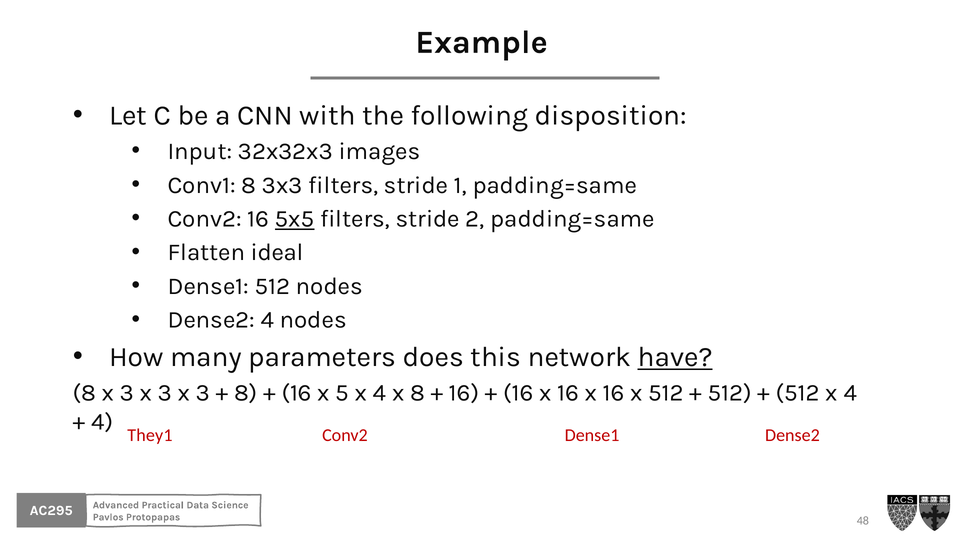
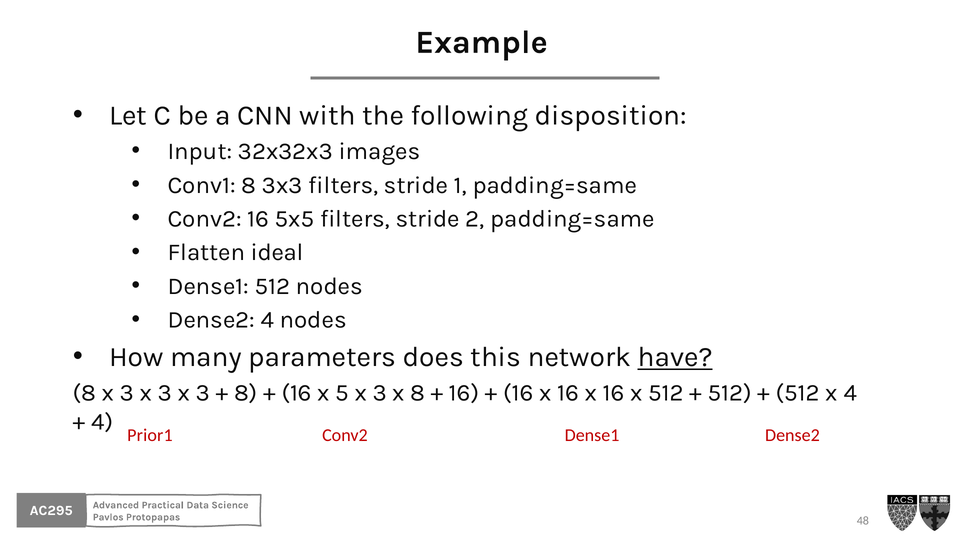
5x5 underline: present -> none (295, 219)
5 x 4: 4 -> 3 (380, 393)
They1: They1 -> Prior1 (150, 435)
